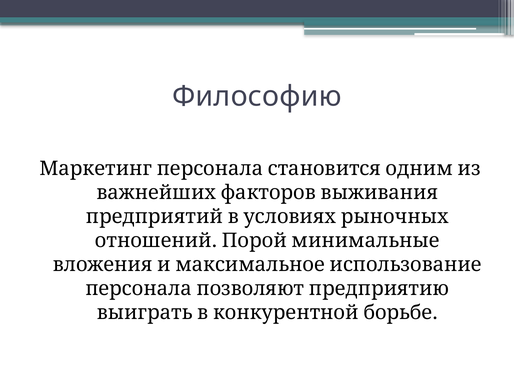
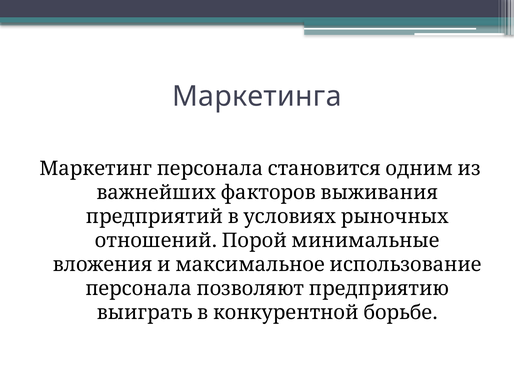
Философию: Философию -> Маркетинга (257, 96)
